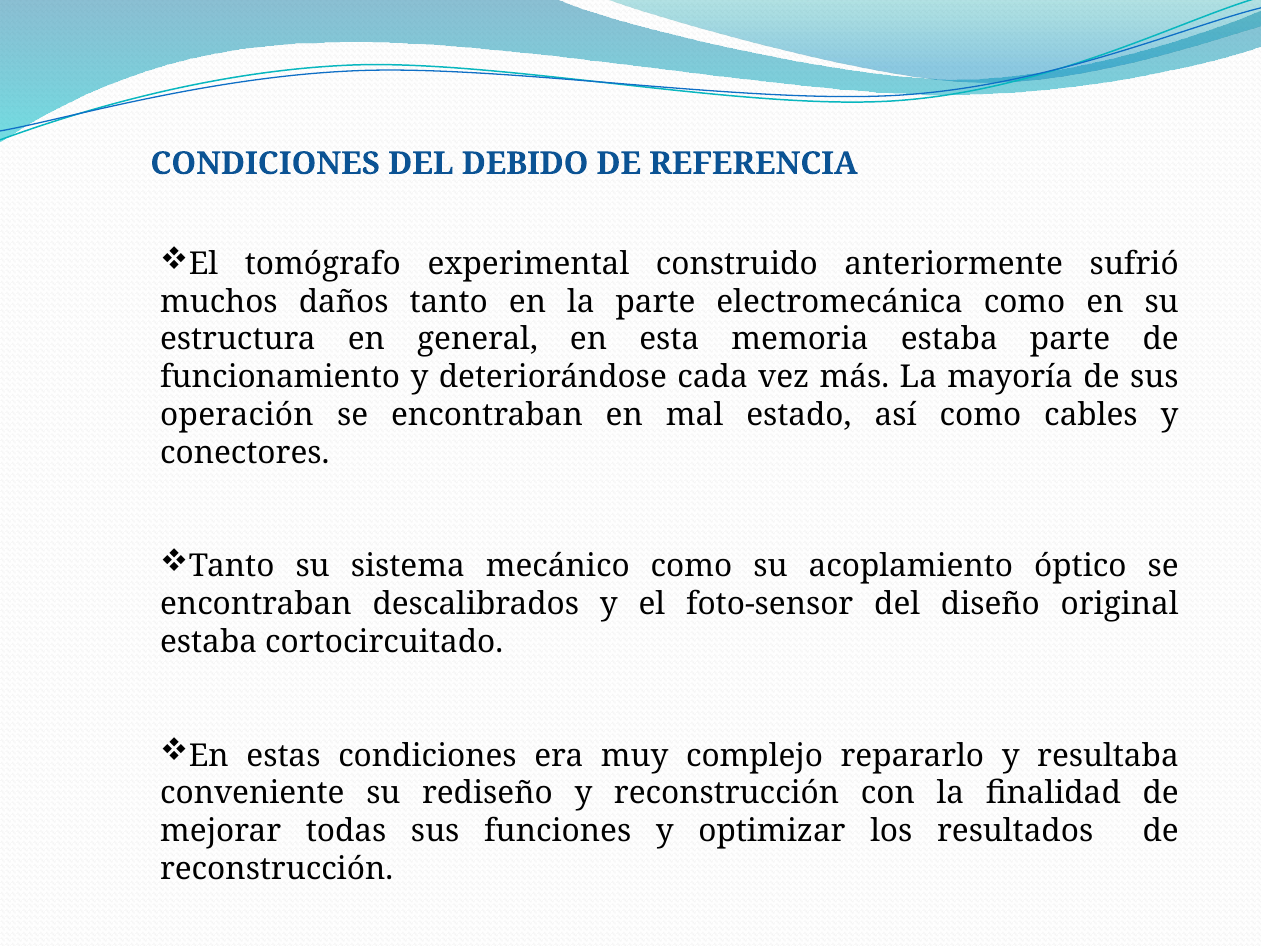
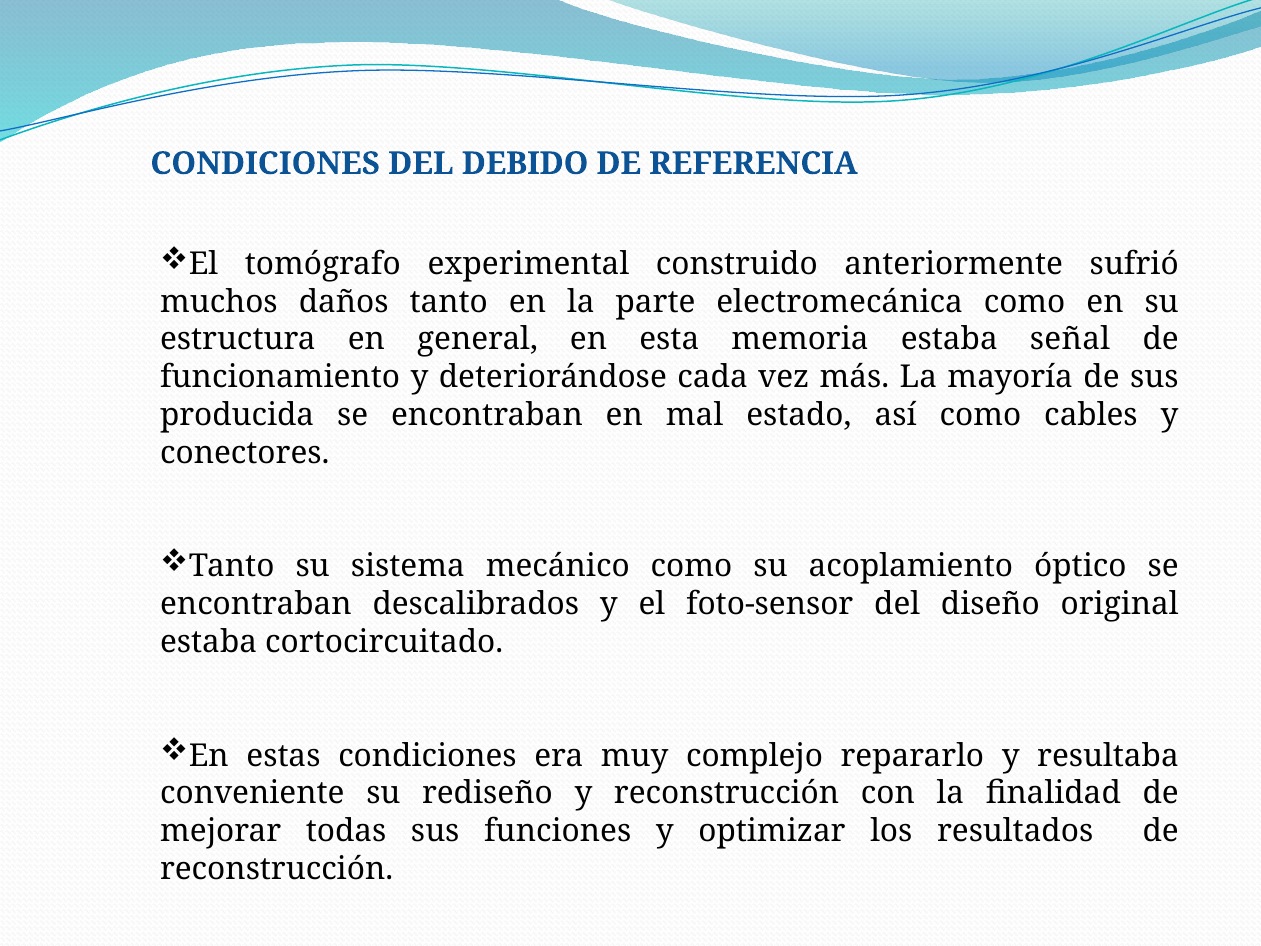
estaba parte: parte -> señal (1070, 339)
operación: operación -> producida (237, 415)
